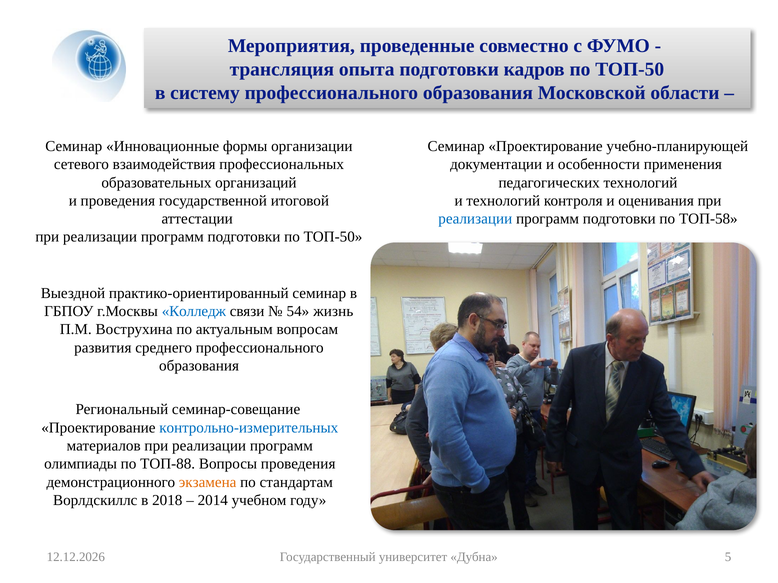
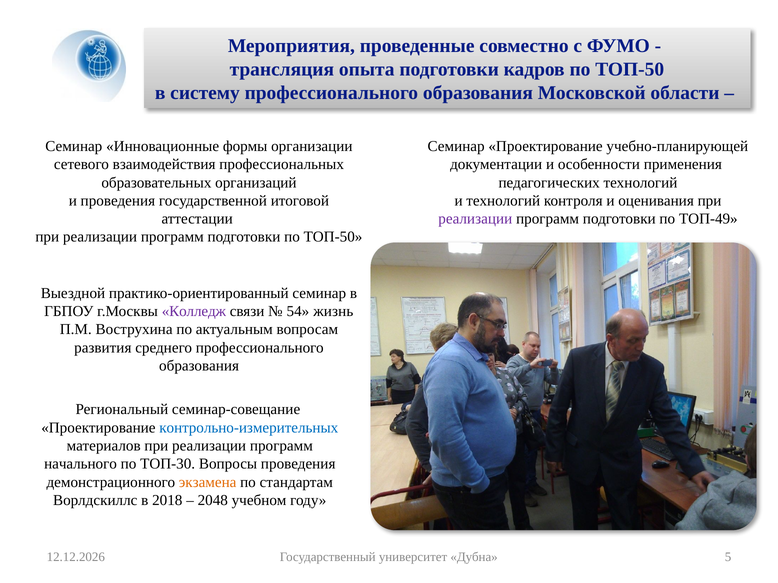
реализации colour: blue -> purple (475, 219)
ТОП-58: ТОП-58 -> ТОП-49 (708, 219)
Колледж colour: blue -> purple (194, 312)
олимпиады: олимпиады -> начального (81, 464)
ТОП-88: ТОП-88 -> ТОП-30 (168, 464)
2014: 2014 -> 2048 (213, 501)
